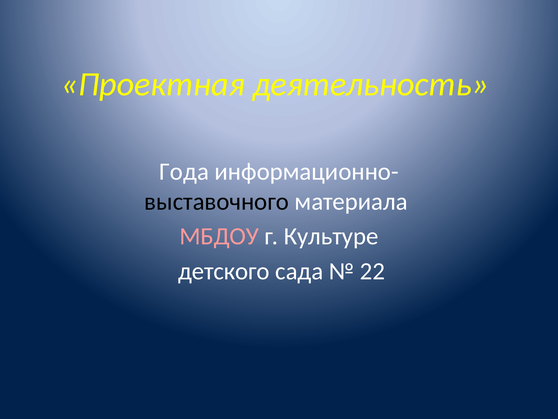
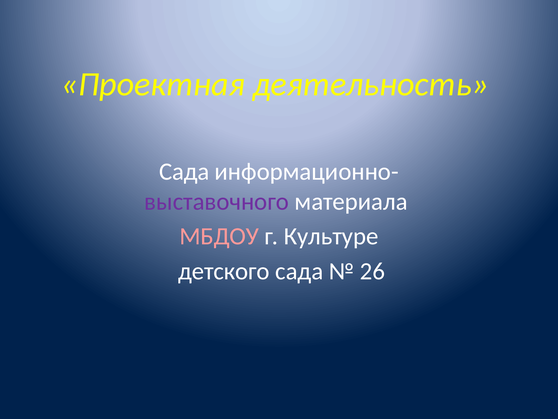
Года: Года -> Сада (184, 172)
выставочного colour: black -> purple (217, 201)
22: 22 -> 26 (372, 271)
